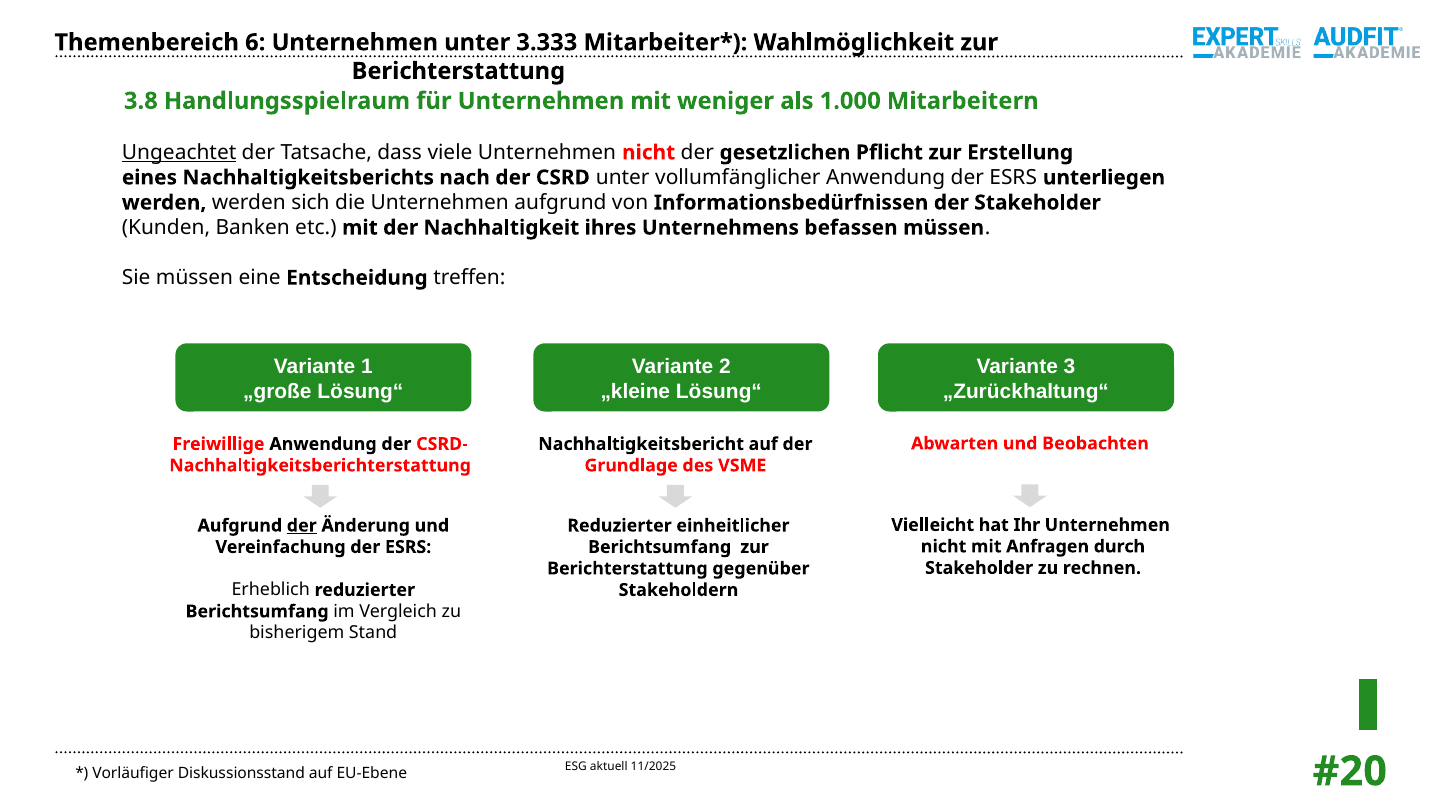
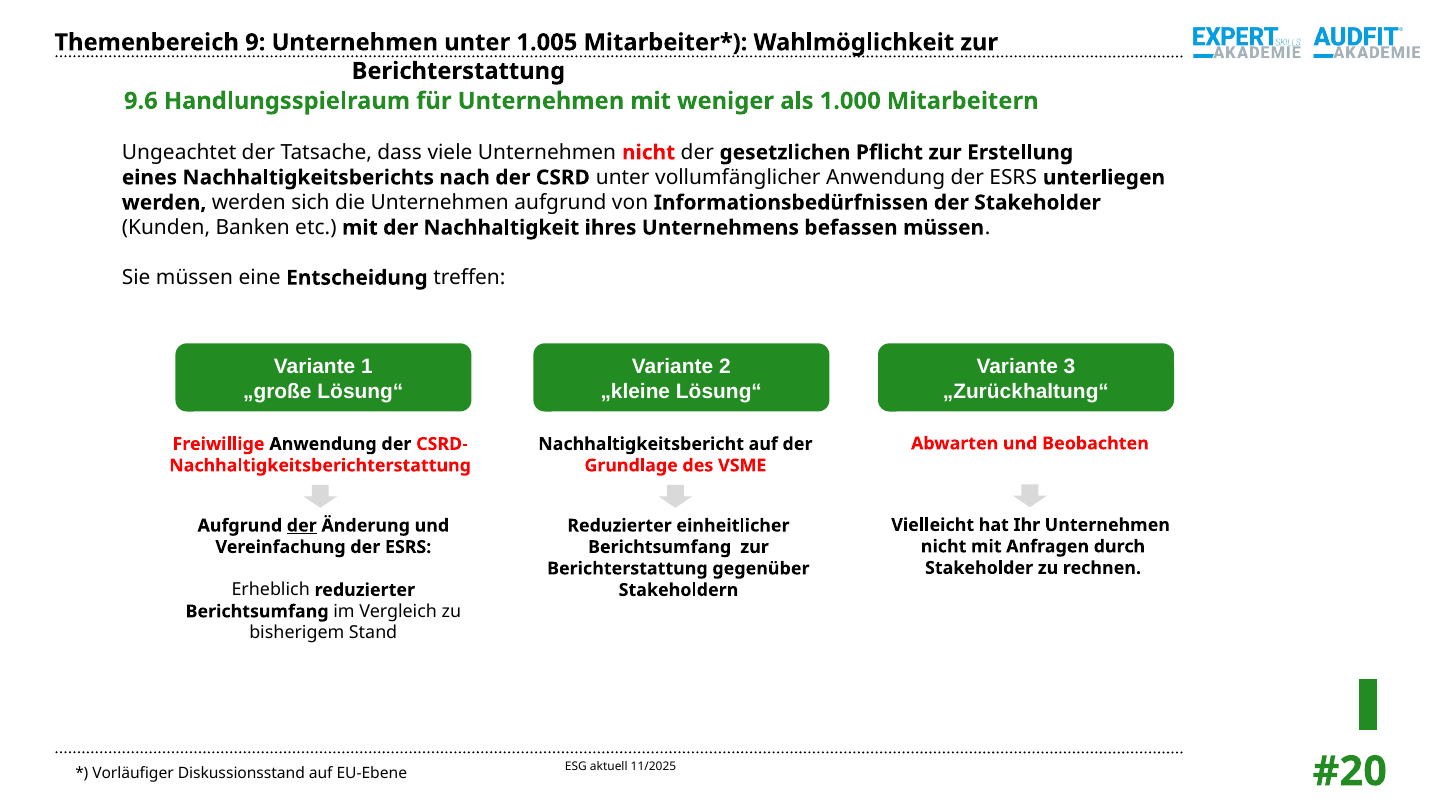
Themenbereich 6: 6 -> 9 (255, 42)
3.333: 3.333 -> 1.005 (547, 42)
3.8: 3.8 -> 9.6 (141, 101)
Ungeachtet underline: present -> none (179, 153)
